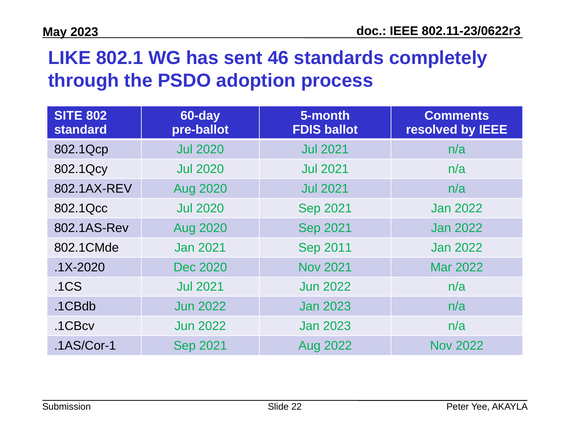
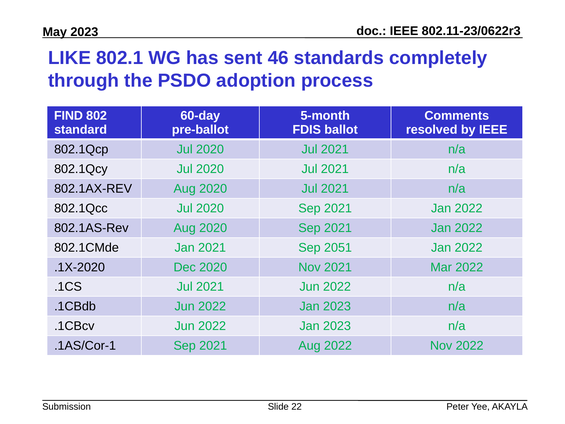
SITE: SITE -> FIND (68, 116)
2011: 2011 -> 2051 (338, 247)
